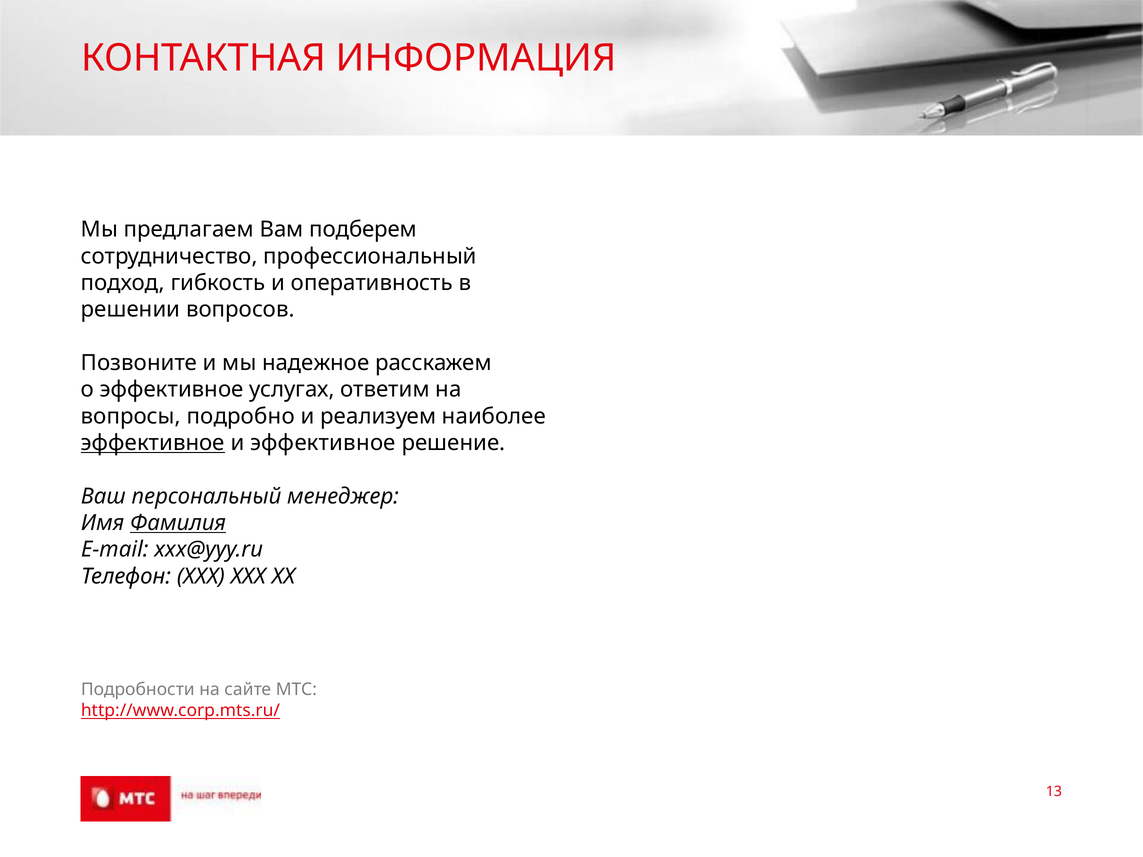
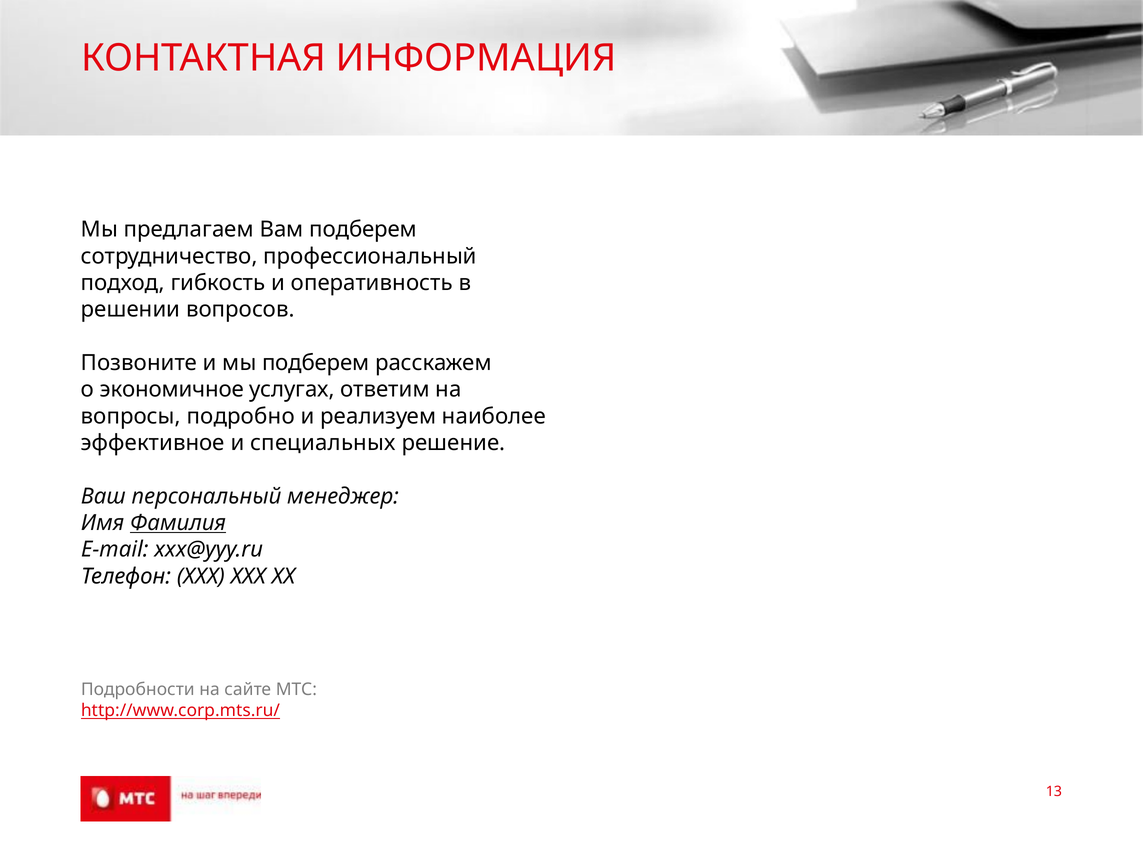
мы надежное: надежное -> подберем (316, 363)
о эффективное: эффективное -> экономичное (172, 390)
эффективное underline: present -> none (153, 443)
и эффективное: эффективное -> специальных (323, 443)
